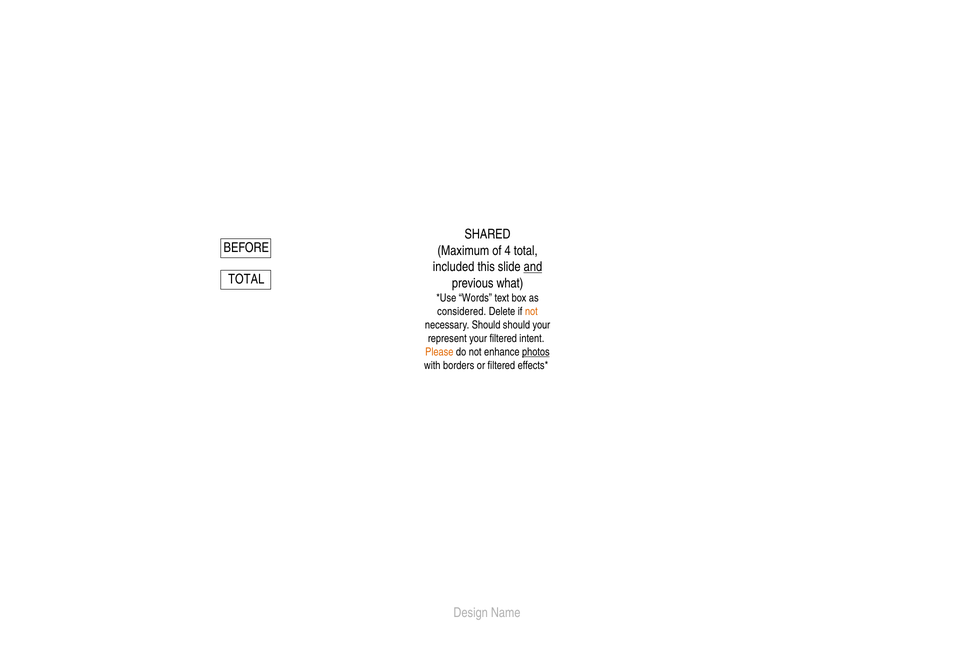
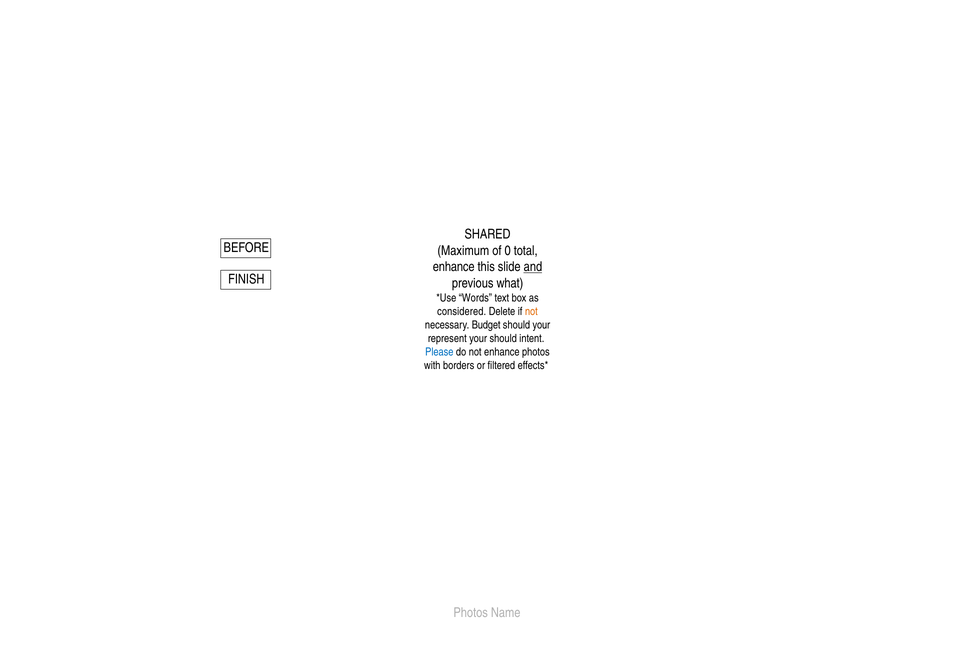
4: 4 -> 0 (508, 251)
included: included -> enhance (454, 267)
TOTAL: TOTAL -> FINISH (246, 280)
necessary Should: Should -> Budget (486, 325)
your filtered: filtered -> should (503, 339)
Please colour: orange -> blue (439, 352)
photos underline: present -> none (536, 352)
Design: Design -> Photos (471, 613)
